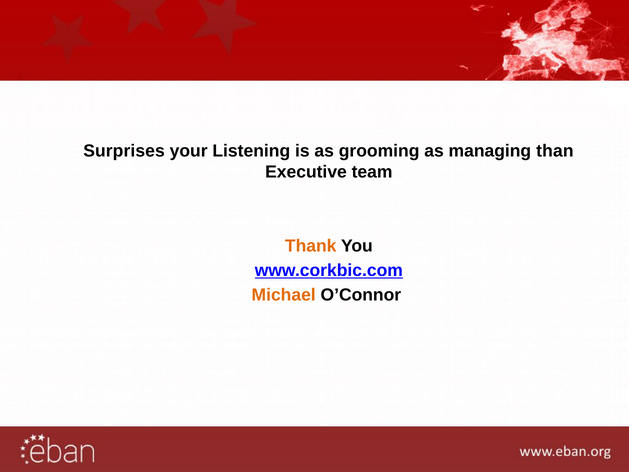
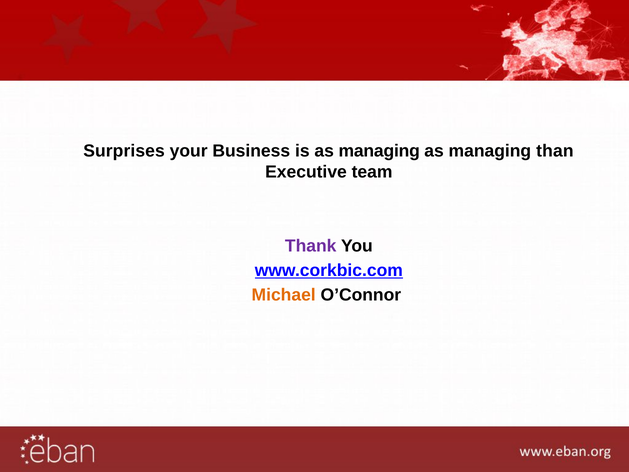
Listening: Listening -> Business (251, 151)
is as grooming: grooming -> managing (379, 151)
Thank colour: orange -> purple (311, 246)
